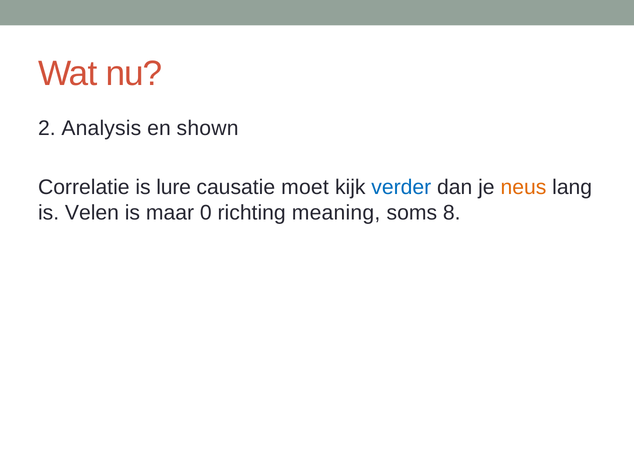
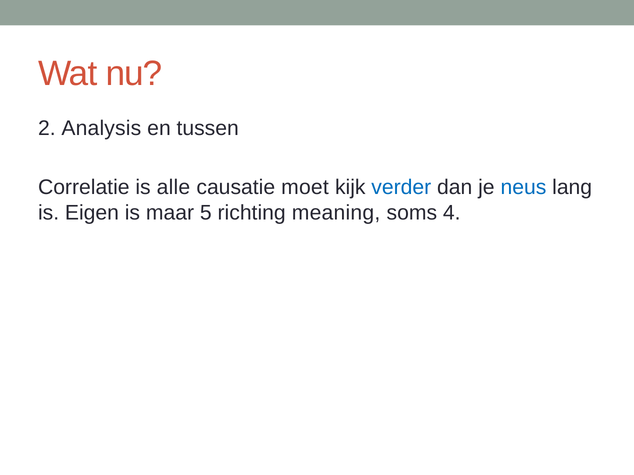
shown: shown -> tussen (208, 128)
lure: lure -> alle (173, 187)
neus colour: orange -> blue (523, 187)
Velen: Velen -> Eigen (92, 213)
0: 0 -> 5 (206, 213)
8: 8 -> 4 (452, 213)
